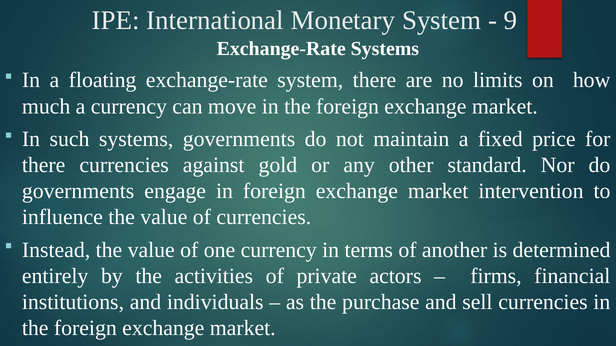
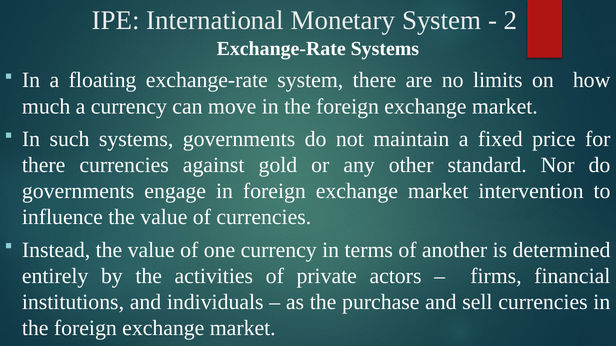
9: 9 -> 2 (510, 20)
